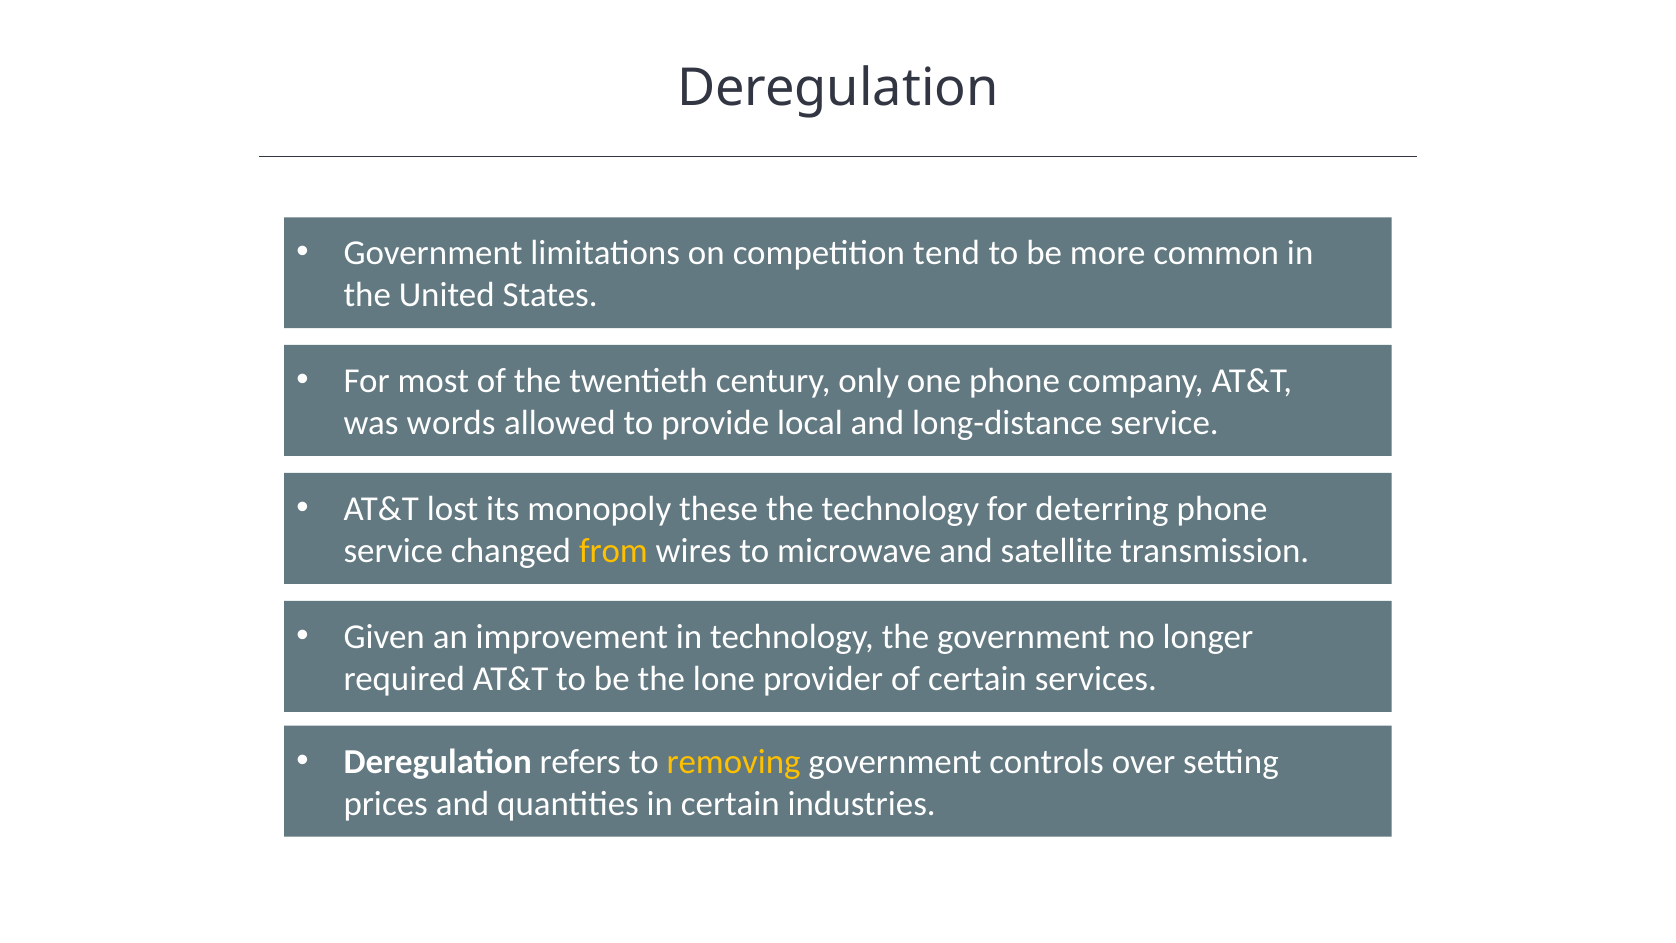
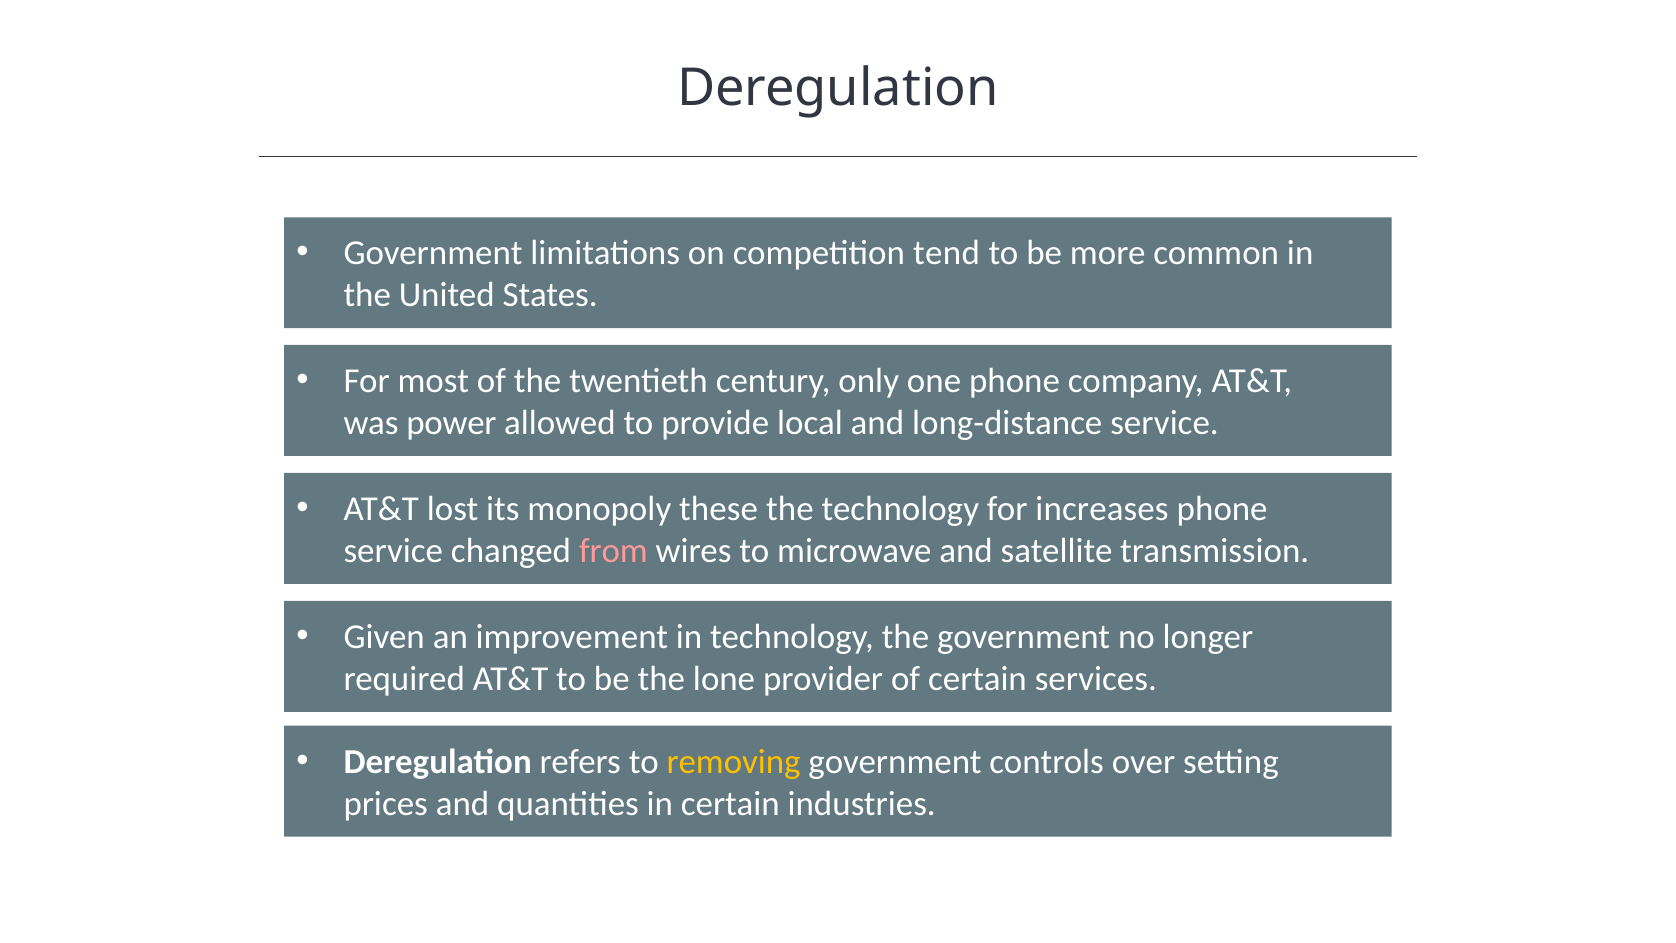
words: words -> power (451, 423)
deterring: deterring -> increases (1102, 509)
from colour: yellow -> pink (613, 551)
